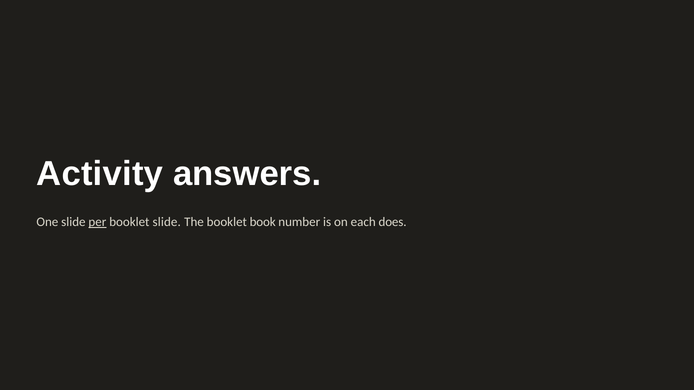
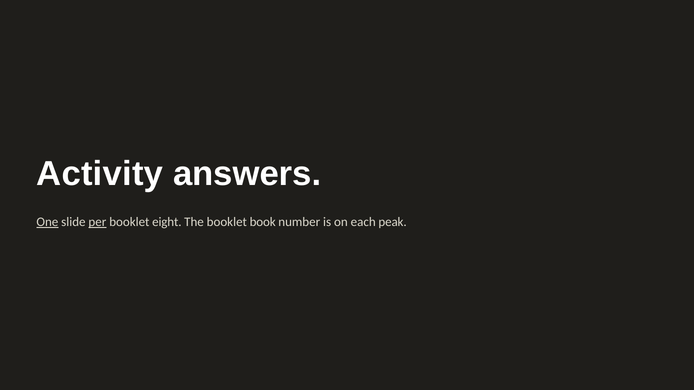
One underline: none -> present (47, 222)
booklet slide: slide -> eight (167, 222)
does: does -> peak (393, 222)
